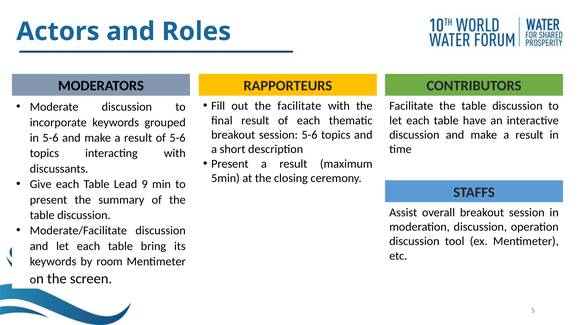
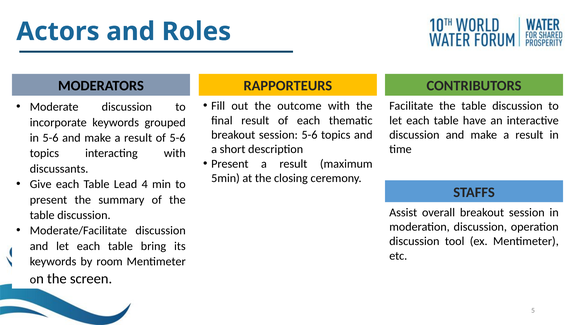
the facilitate: facilitate -> outcome (299, 106)
9: 9 -> 4 (145, 185)
